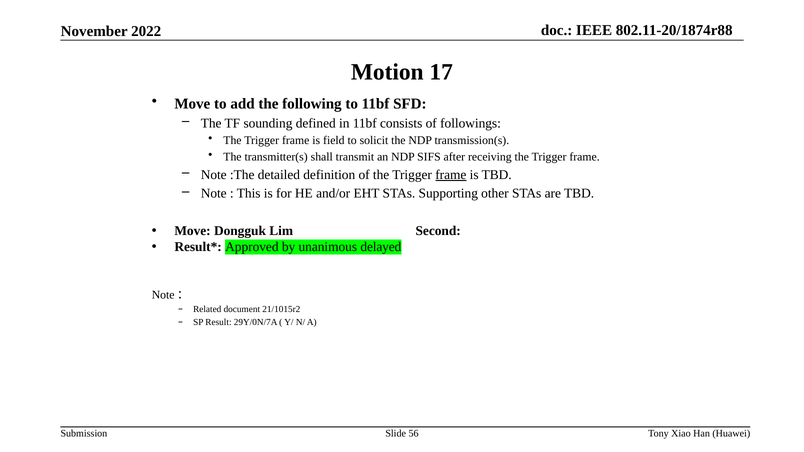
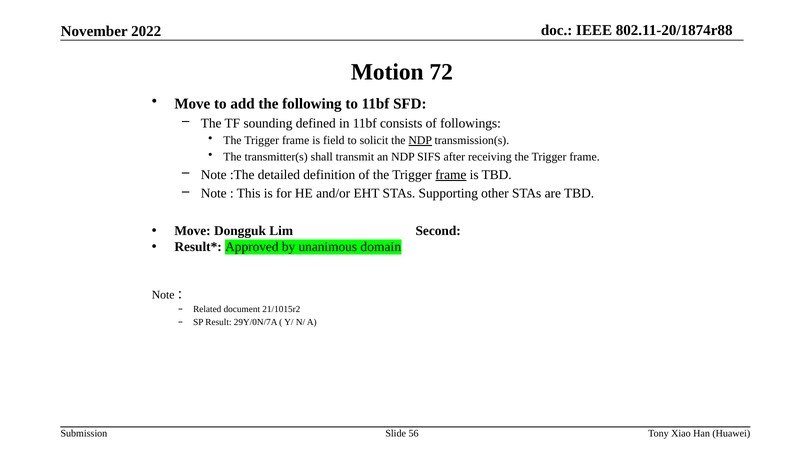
17: 17 -> 72 (441, 72)
NDP underline: none -> present (420, 141)
delayed: delayed -> domain (381, 247)
